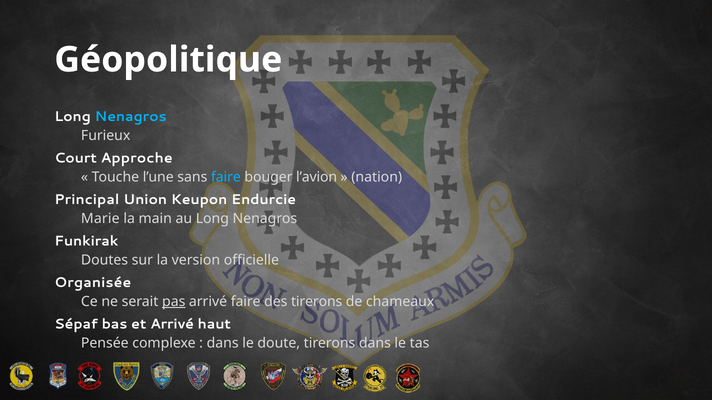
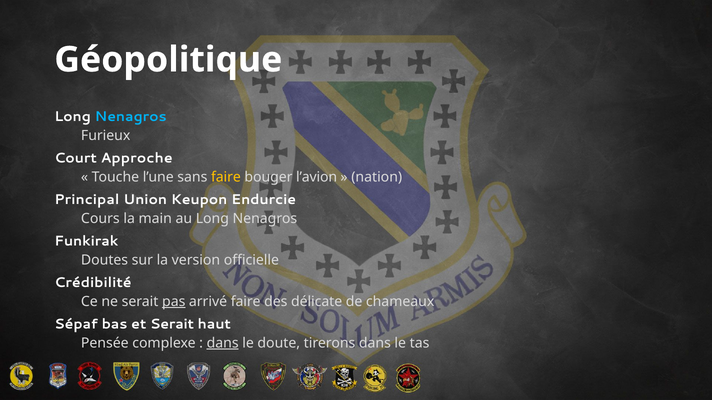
faire colour: light blue -> yellow (226, 177)
Marie: Marie -> Cours (100, 219)
Organisée: Organisée -> Crédibilité (93, 283)
des tirerons: tirerons -> délicate (317, 302)
et Arrivé: Arrivé -> Serait (172, 325)
dans underline: none -> present (223, 344)
